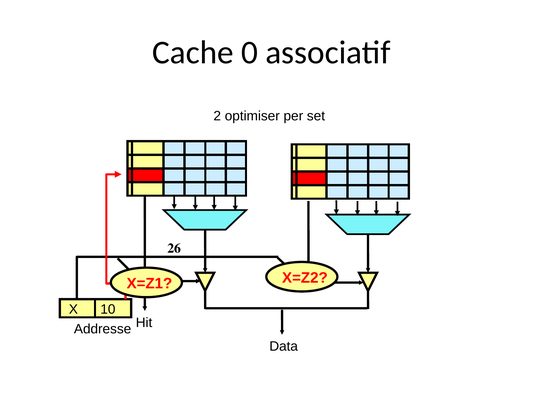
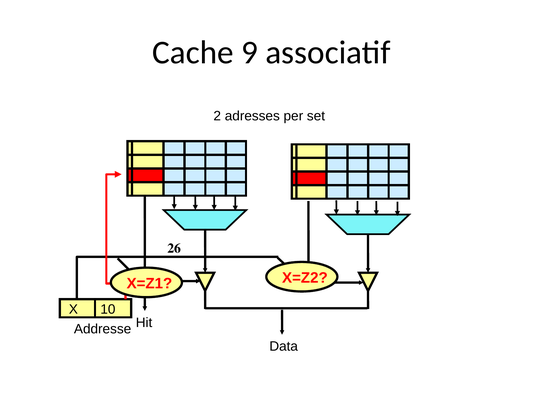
0: 0 -> 9 (250, 53)
optimiser: optimiser -> adresses (252, 116)
